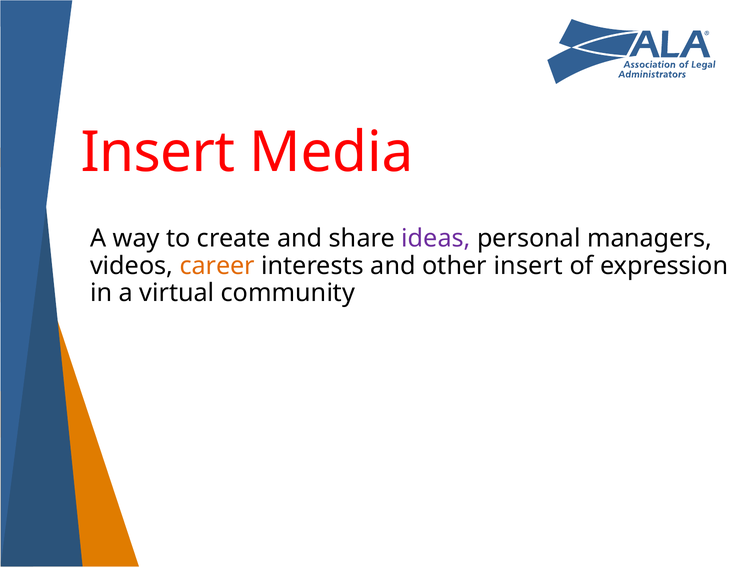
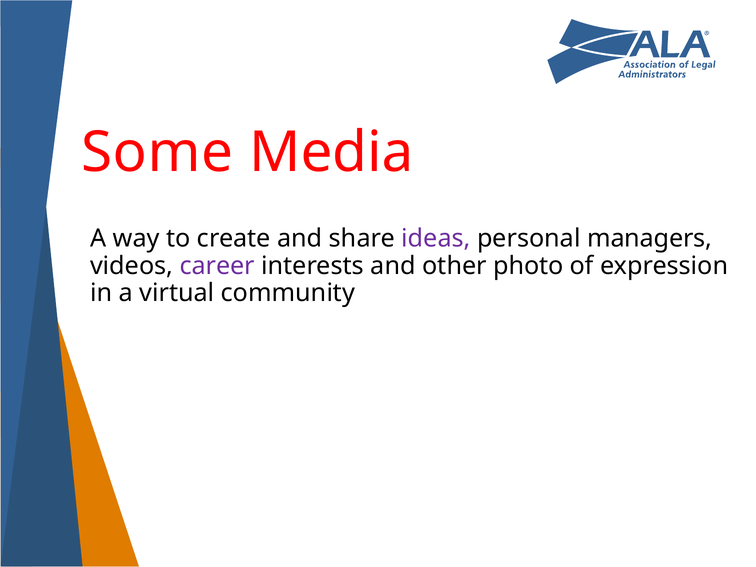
Insert: Insert -> Some (157, 153)
career colour: orange -> purple (217, 266)
other insert: insert -> photo (528, 266)
